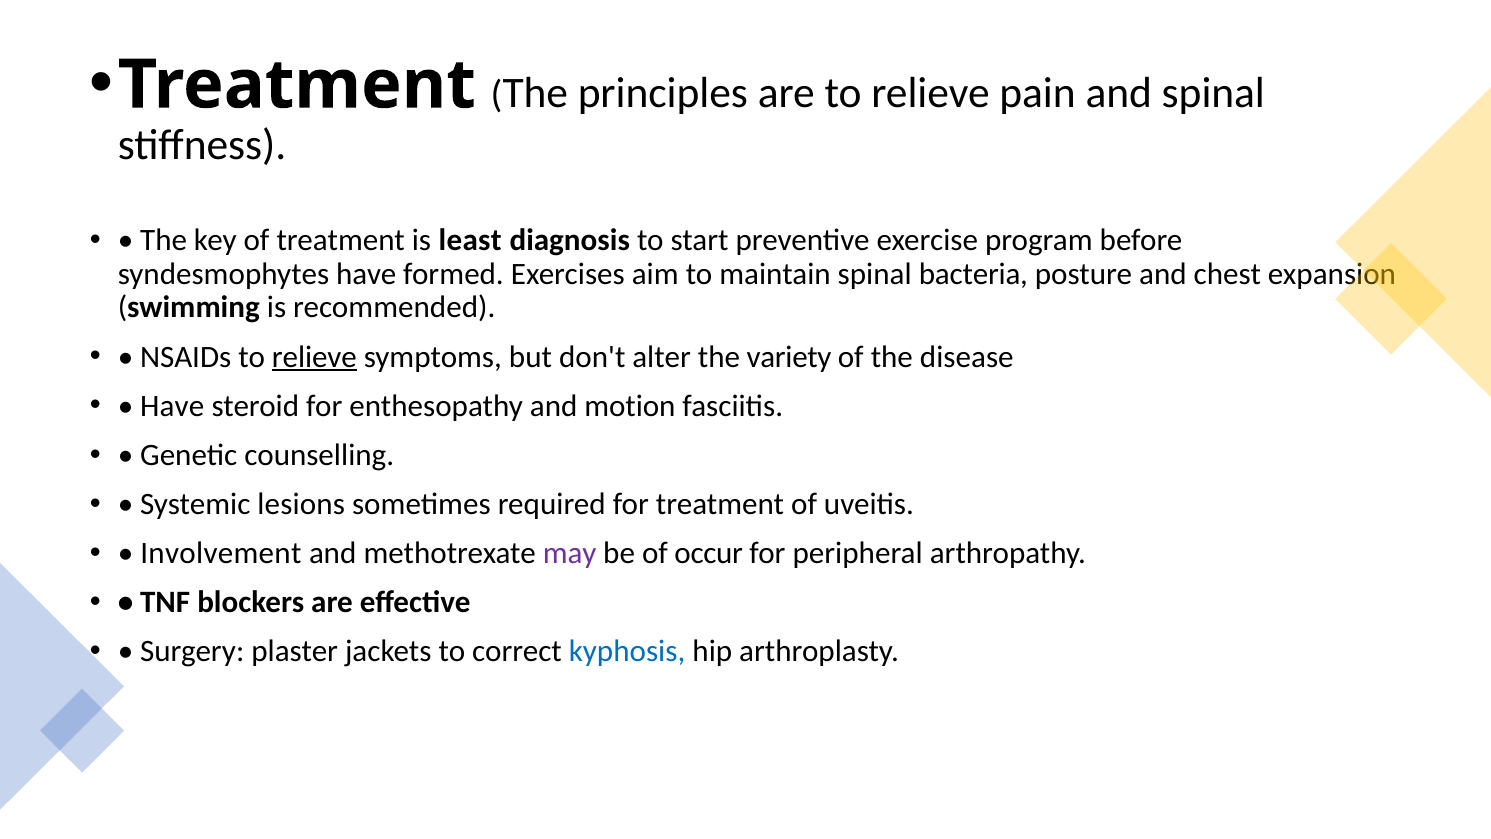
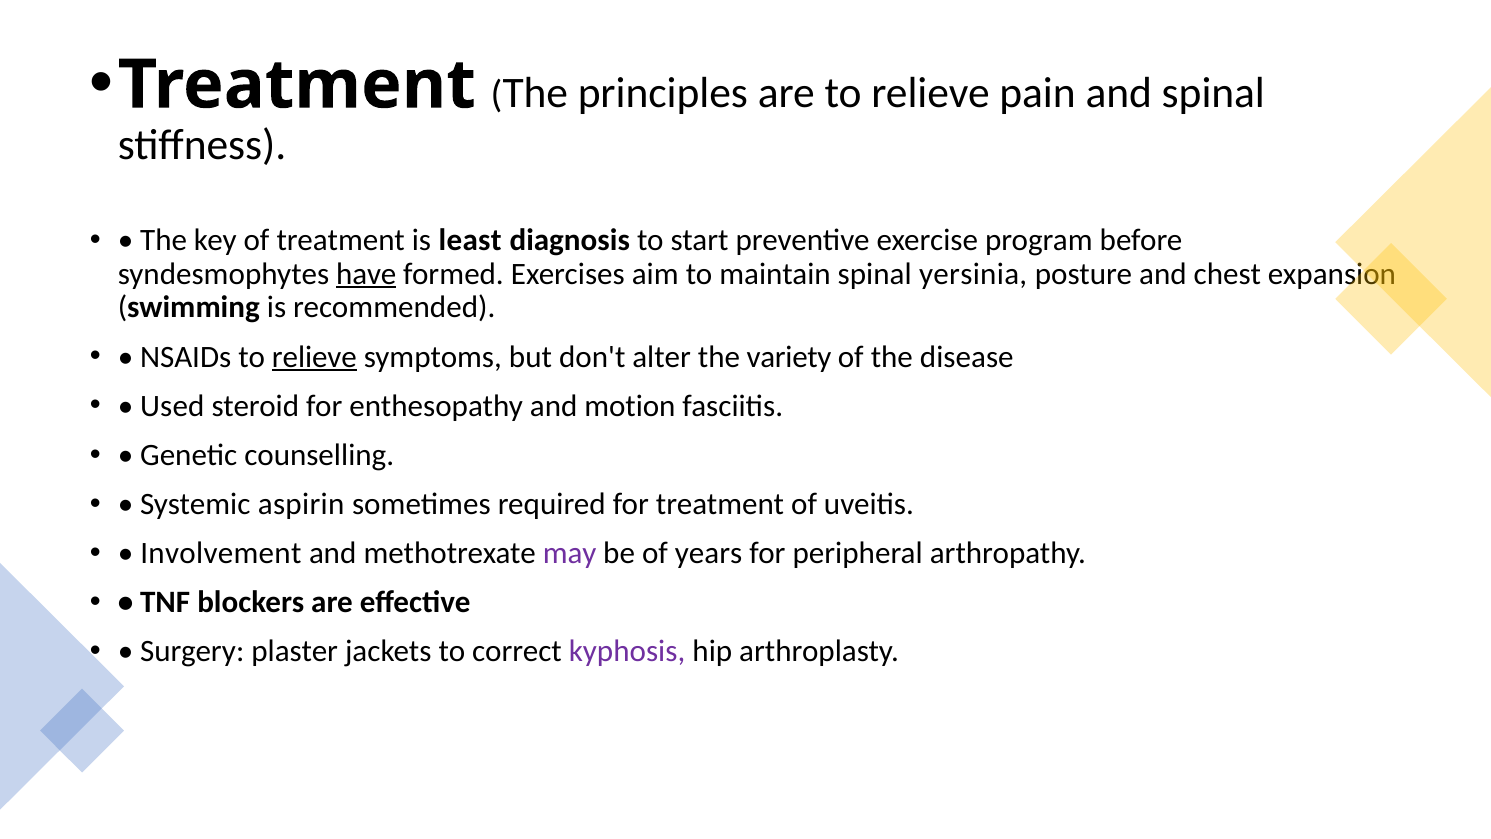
have underline: none -> present (366, 274)
bacteria: bacteria -> yersinia (973, 274)
Have: Have -> Used (172, 406)
lesions: lesions -> aspirin (301, 504)
occur: occur -> years (709, 553)
kyphosis colour: blue -> purple (627, 651)
